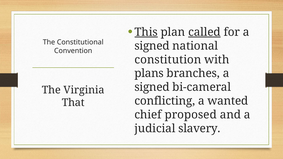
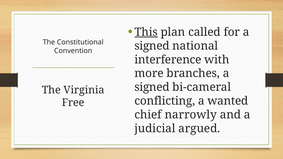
called underline: present -> none (204, 32)
constitution: constitution -> interference (168, 60)
plans: plans -> more (149, 73)
That: That -> Free (73, 103)
proposed: proposed -> narrowly (191, 115)
slavery: slavery -> argued (199, 129)
